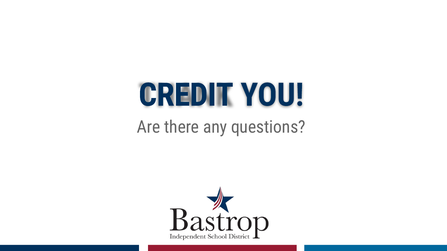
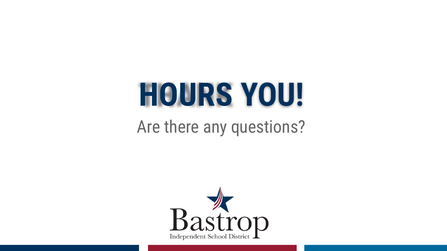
CREDIT: CREDIT -> HOURS (186, 95)
